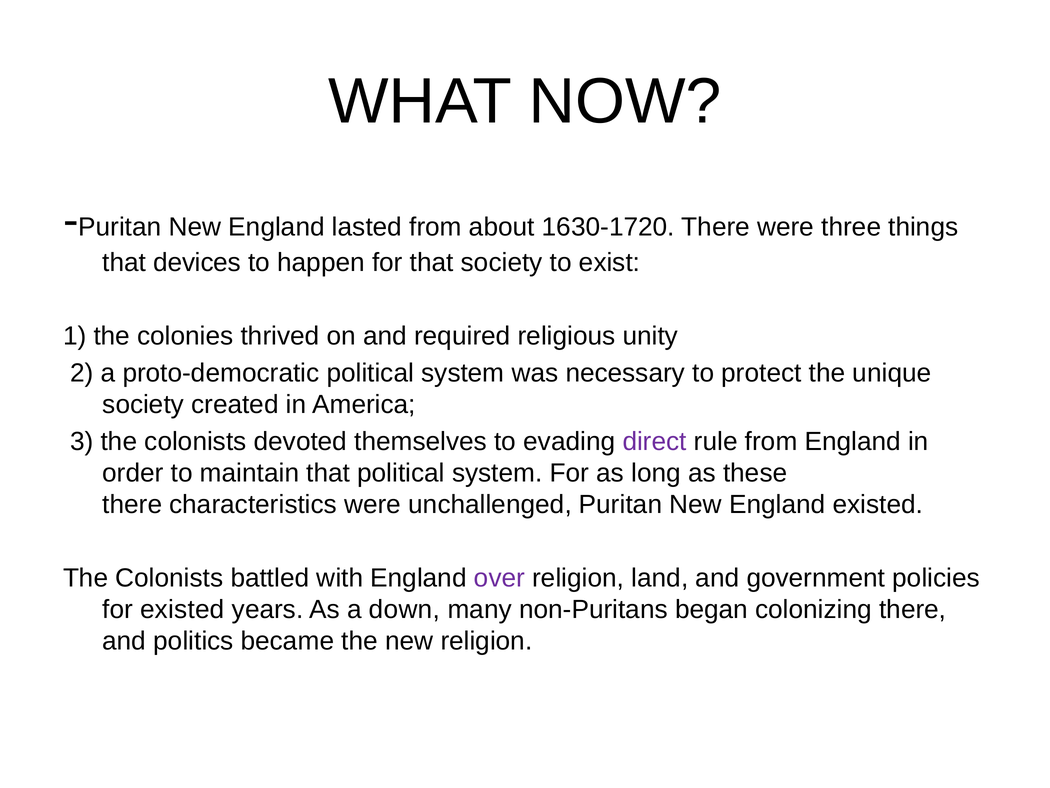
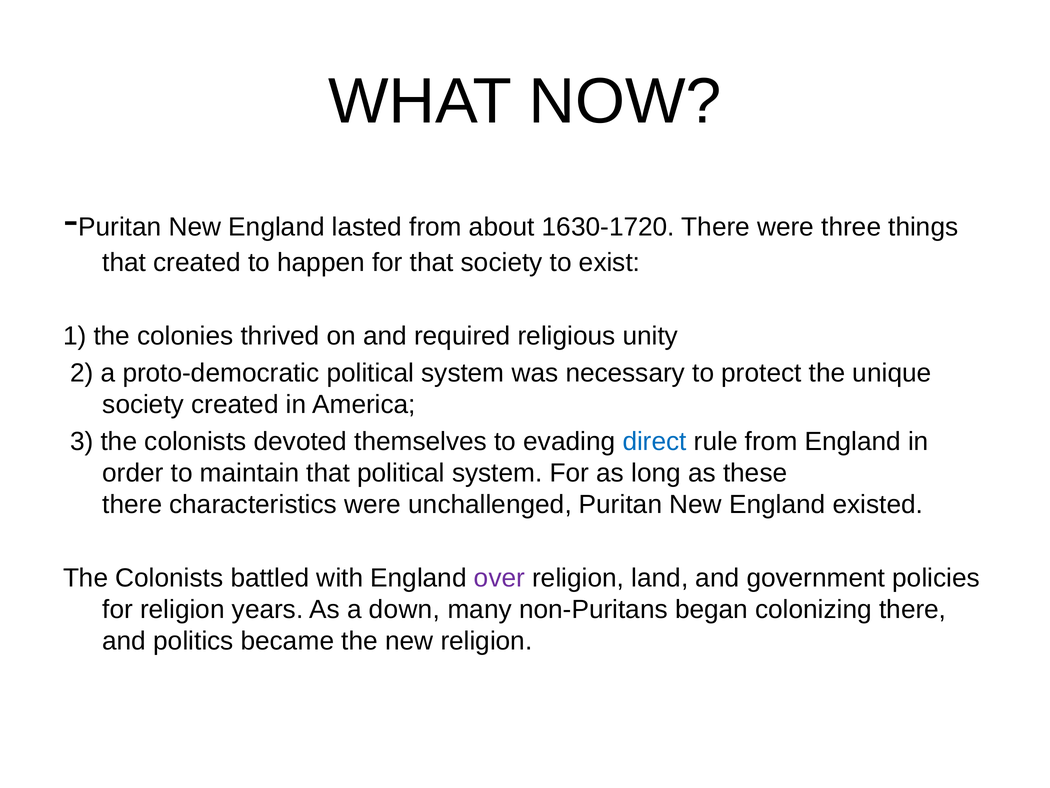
that devices: devices -> created (197, 263)
direct colour: purple -> blue (655, 441)
for existed: existed -> religion (182, 609)
